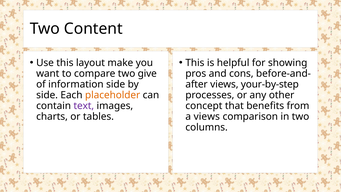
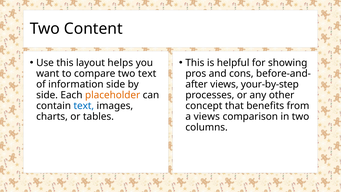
make: make -> helps (120, 63)
two give: give -> text (147, 74)
text colour: purple -> blue (84, 106)
